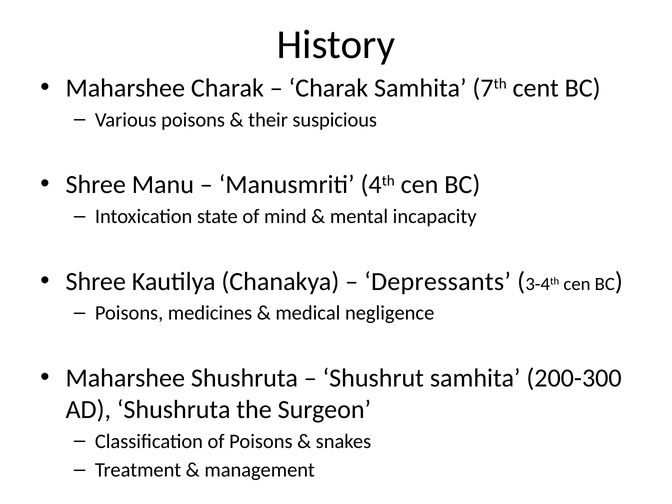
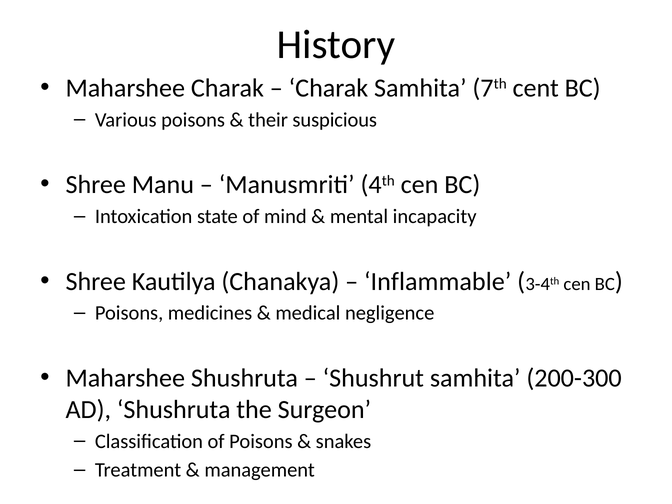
Depressants: Depressants -> Inflammable (438, 281)
